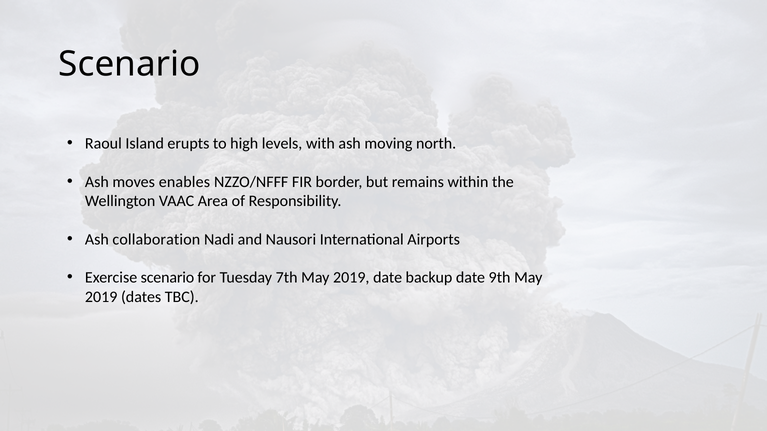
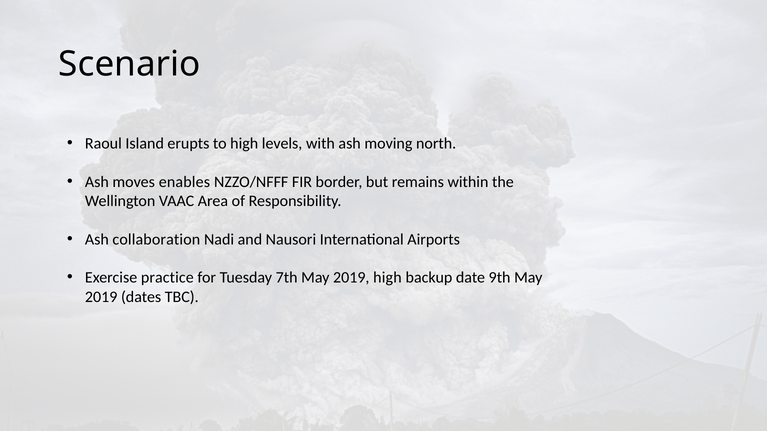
Exercise scenario: scenario -> practice (167, 278)
2019 date: date -> high (387, 278)
